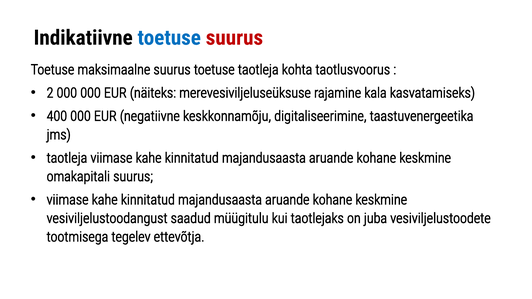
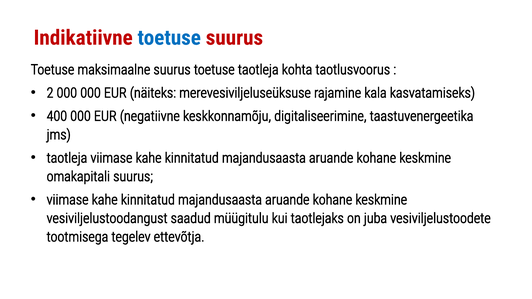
Indikatiivne colour: black -> red (83, 38)
